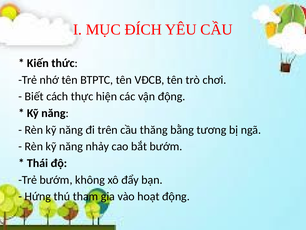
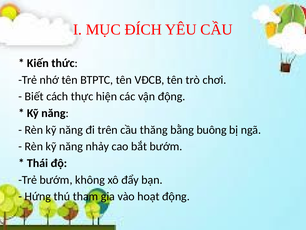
tương: tương -> buông (212, 130)
